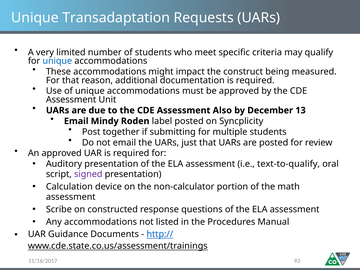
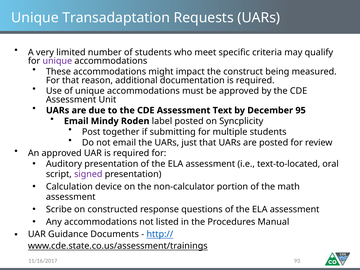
unique colour: blue -> purple (57, 61)
Also: Also -> Text (222, 110)
13: 13 -> 95 (301, 110)
text-to-qualify: text-to-qualify -> text-to-located (289, 164)
